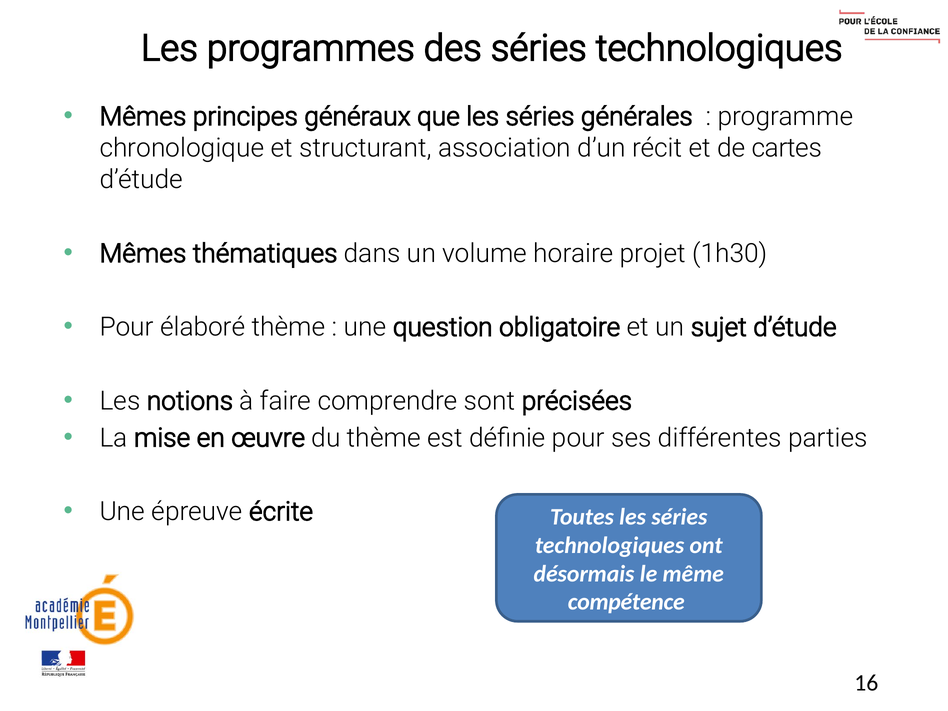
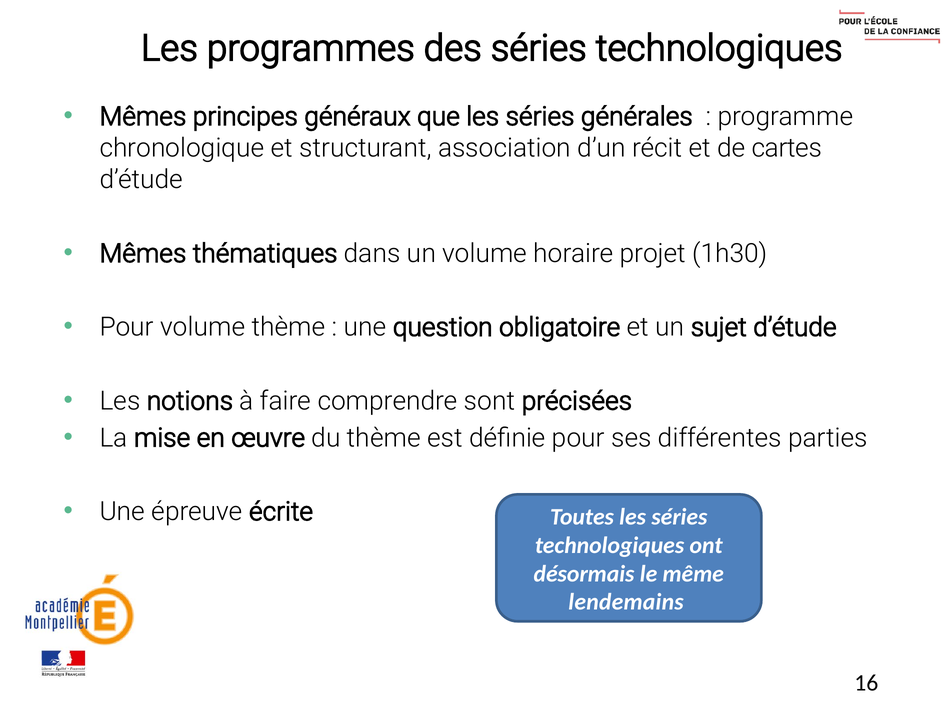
Pour élaboré: élaboré -> volume (203, 327)
compétence: compétence -> lendemains (626, 602)
